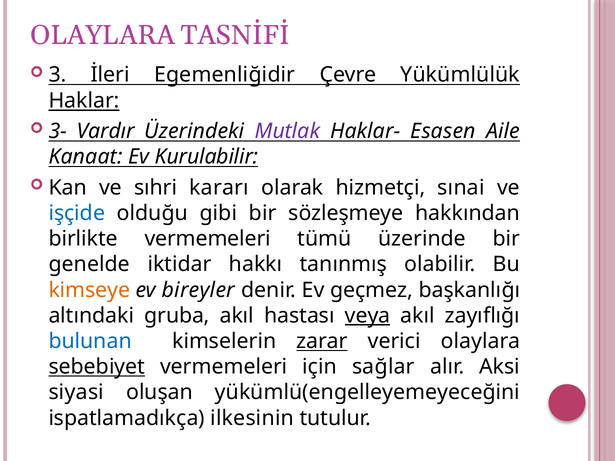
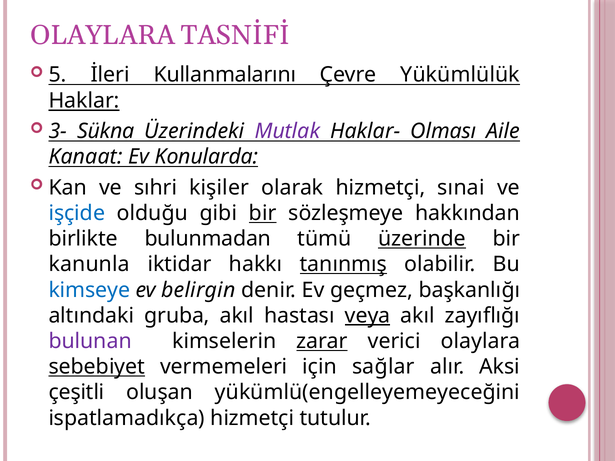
3: 3 -> 5 (57, 75)
Egemenliğidir: Egemenliğidir -> Kullanmalarını (225, 75)
Vardır: Vardır -> Sükna (106, 131)
Esasen: Esasen -> Olması (443, 131)
Kurulabilir: Kurulabilir -> Konularda (207, 157)
kararı: kararı -> kişiler (219, 188)
bir underline: none -> present (263, 213)
birlikte vermemeleri: vermemeleri -> bulunmadan (208, 239)
üzerinde underline: none -> present (422, 239)
genelde: genelde -> kanunla (89, 265)
tanınmış underline: none -> present (343, 265)
kimseye colour: orange -> blue (89, 290)
bireyler: bireyler -> belirgin (198, 290)
bulunan colour: blue -> purple (90, 341)
siyasi: siyasi -> çeşitli (76, 393)
ispatlamadıkça ilkesinin: ilkesinin -> hizmetçi (252, 418)
